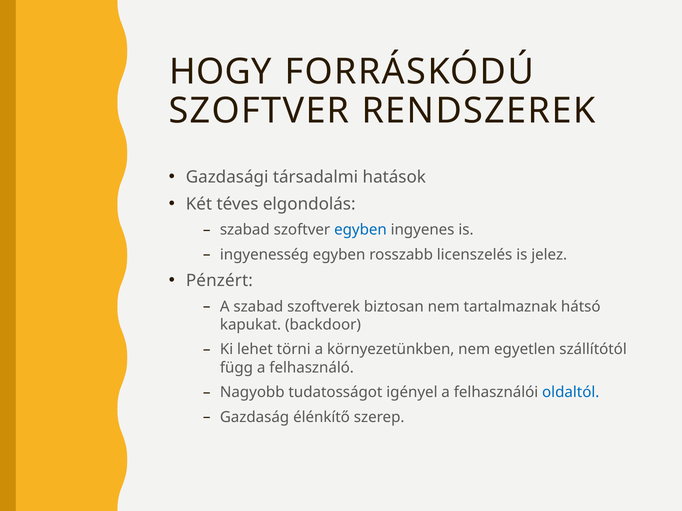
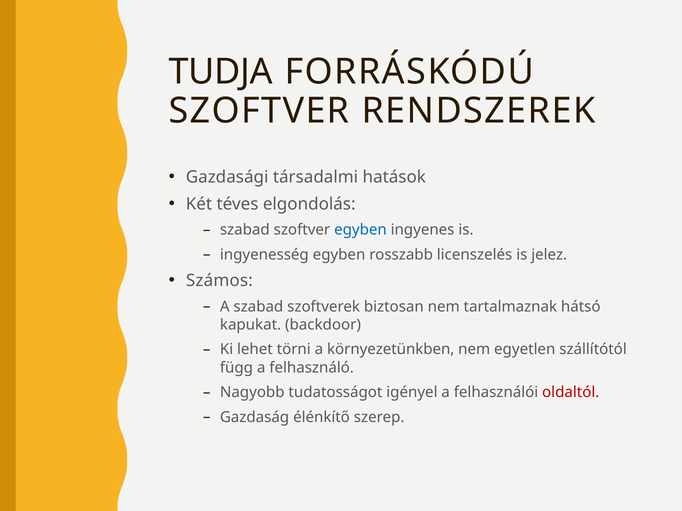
HOGY: HOGY -> TUDJA (221, 72)
Pénzért: Pénzért -> Számos (219, 281)
oldaltól colour: blue -> red (571, 393)
